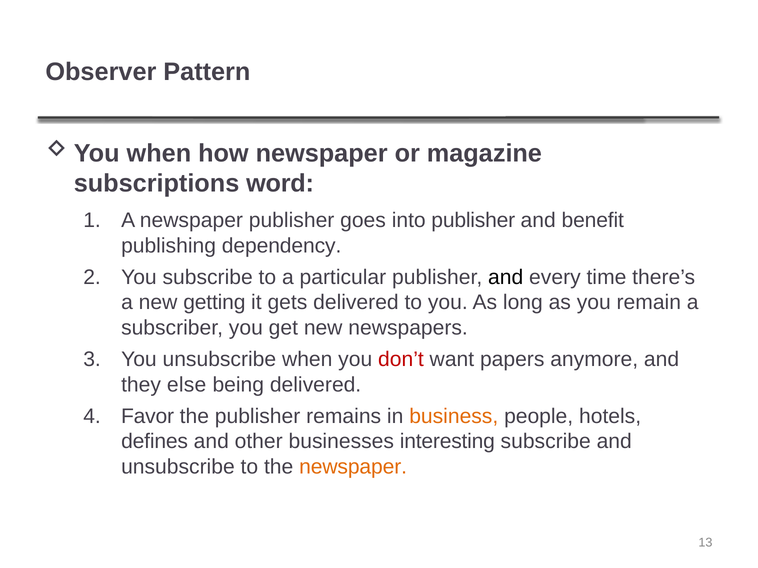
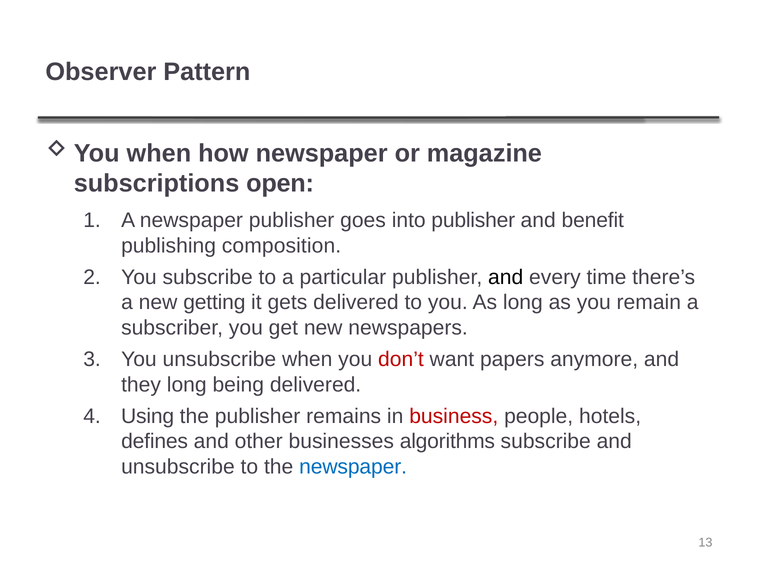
word: word -> open (280, 184)
dependency: dependency -> composition (282, 246)
they else: else -> long (187, 385)
Favor: Favor -> Using (148, 417)
business colour: orange -> red (454, 417)
interesting: interesting -> algorithms (447, 442)
newspaper colour: orange -> blue (353, 467)
